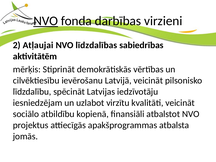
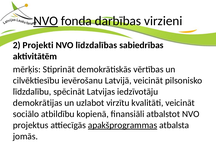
Atļaujai: Atļaujai -> Projekti (38, 45)
iesniedzējam: iesniedzējam -> demokrātijas (38, 103)
apakšprogrammas underline: none -> present (123, 125)
